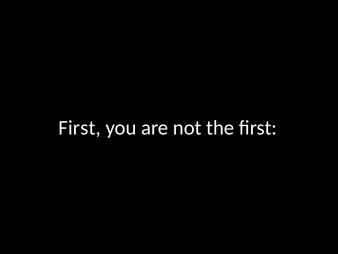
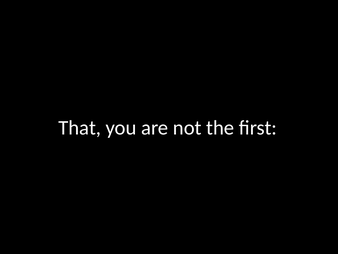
First: First -> That (80, 128)
